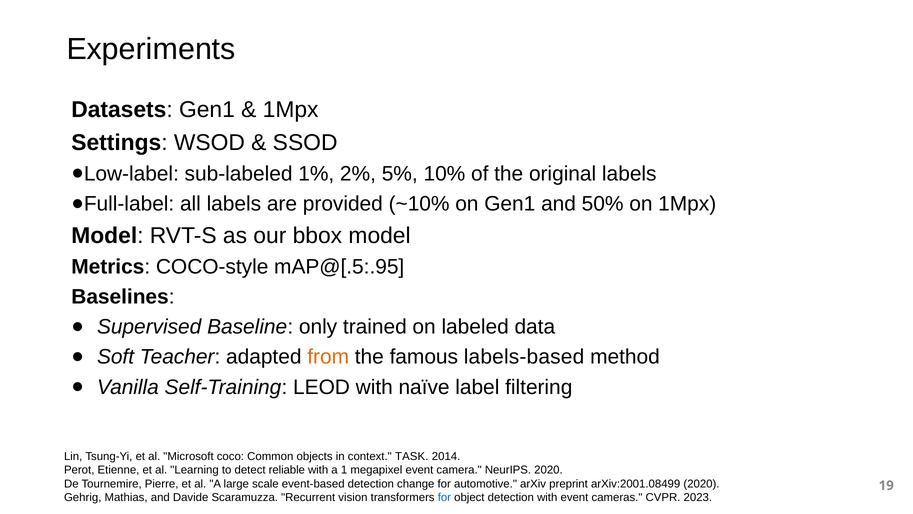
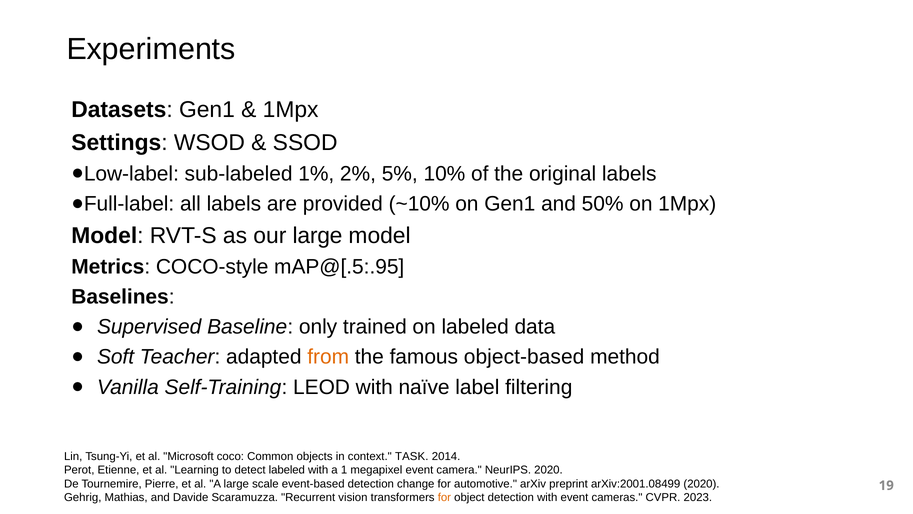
our bbox: bbox -> large (318, 235)
labels-based: labels-based -> object-based (524, 357)
detect reliable: reliable -> labeled (287, 470)
for colour: blue -> orange (444, 497)
